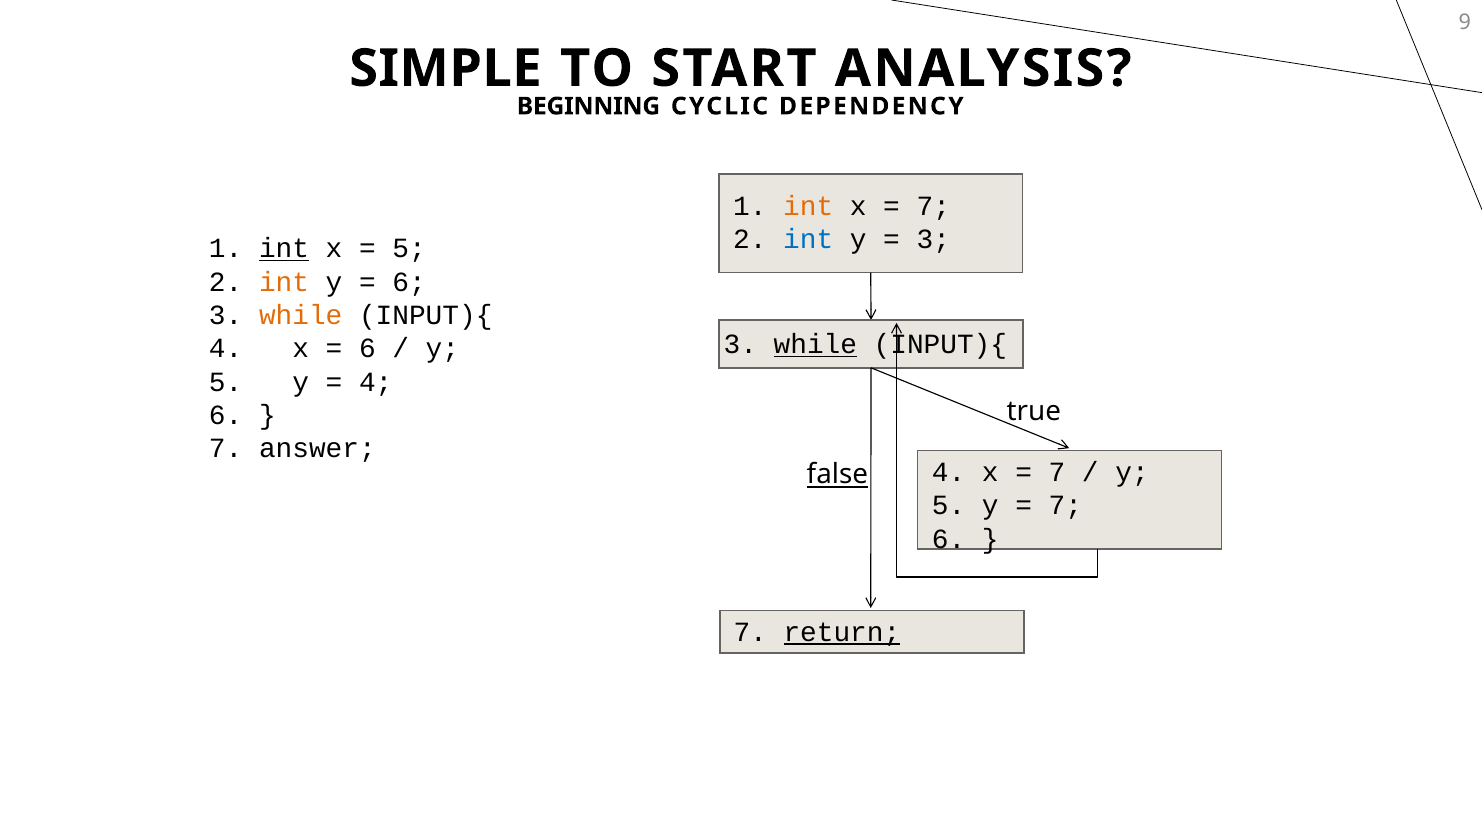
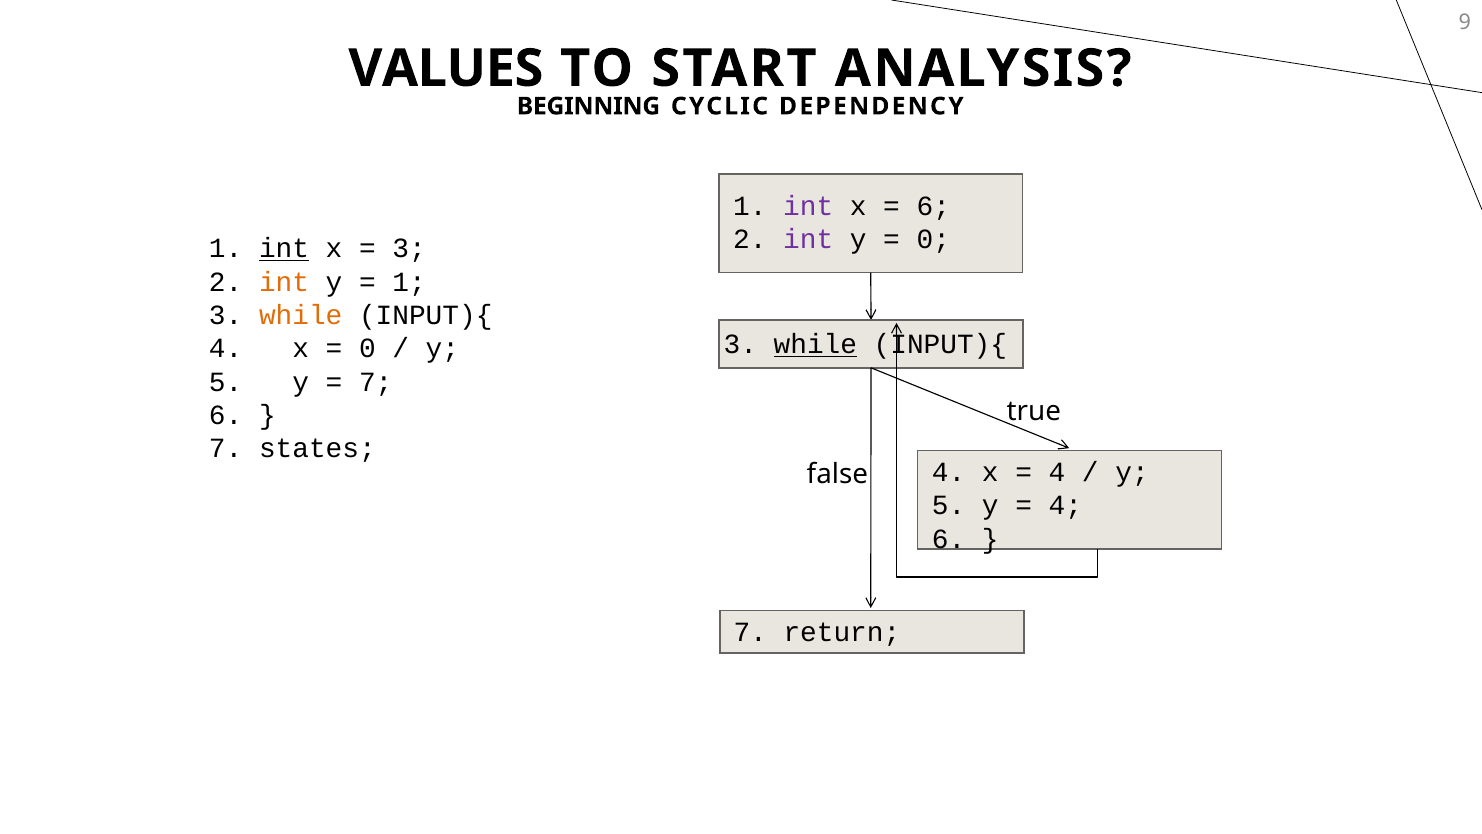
SIMPLE: SIMPLE -> VALUES (446, 69)
int colour: orange -> purple (808, 206)
7: 7 -> 6 (933, 206)
int colour: blue -> purple (808, 240)
3: 3 -> 0 (933, 240)
5: 5 -> 3 (409, 248)
6: 6 -> 1 (409, 282)
6: 6 -> 0 (367, 348)
4: 4 -> 7 (376, 382)
answer: answer -> states (317, 448)
7: 7 -> 4 (1057, 472)
false underline: present -> none (837, 475)
7: 7 -> 4 (1065, 505)
return underline: present -> none (842, 632)
